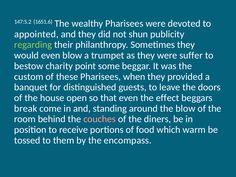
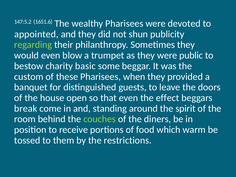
suffer: suffer -> public (191, 55)
point: point -> basic (85, 66)
the blow: blow -> spirit (186, 108)
couches colour: pink -> light green (100, 119)
encompass: encompass -> restrictions (128, 140)
